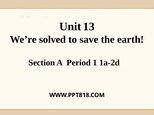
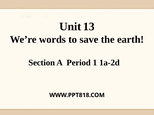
solved: solved -> words (52, 40)
